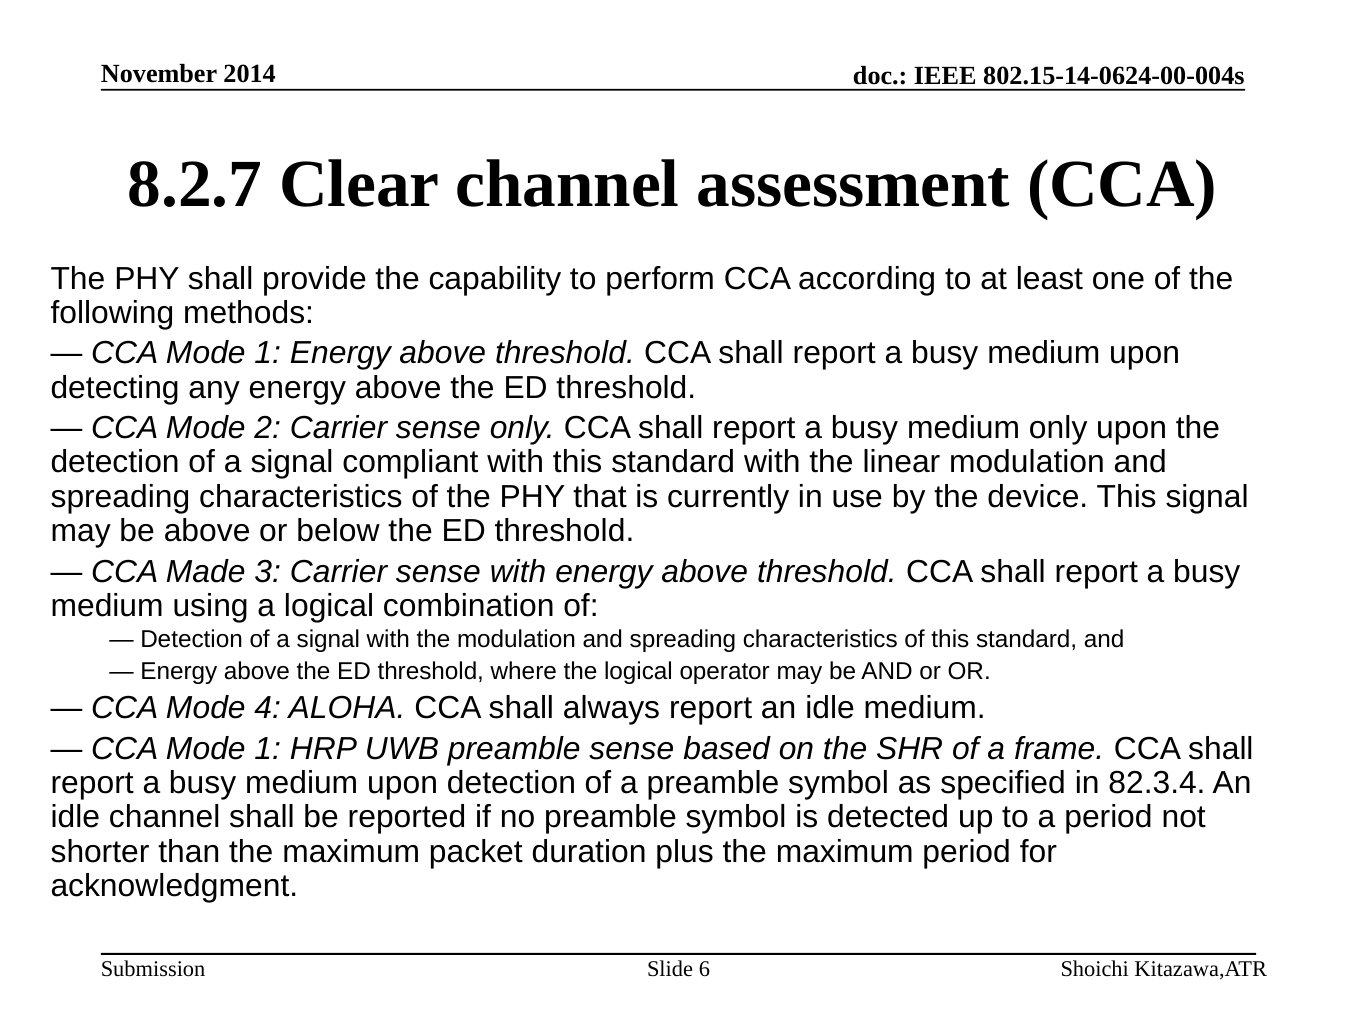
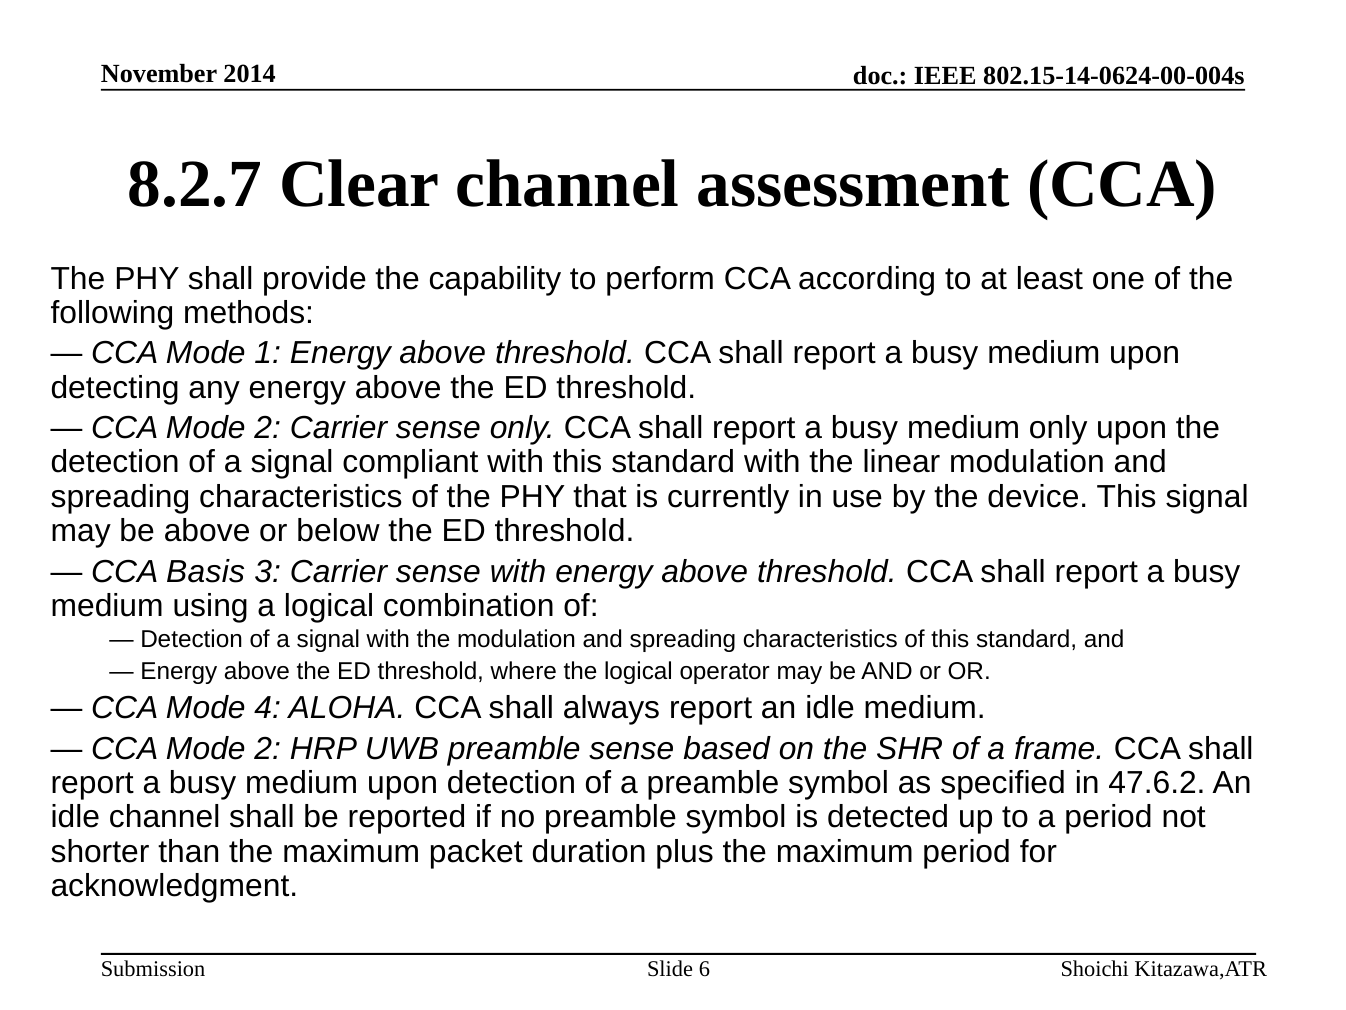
Made: Made -> Basis (206, 571)
1: 1 -> 2 (268, 748)
82.3.4: 82.3.4 -> 47.6.2 (1157, 783)
